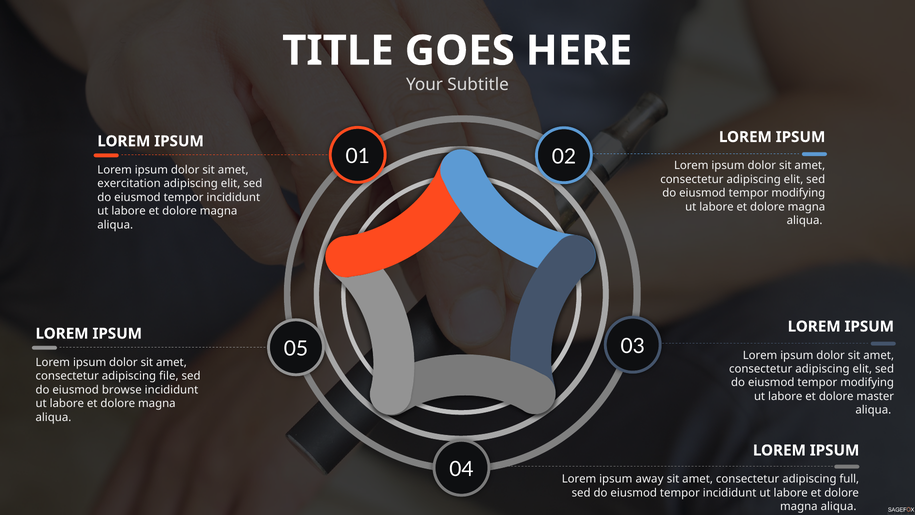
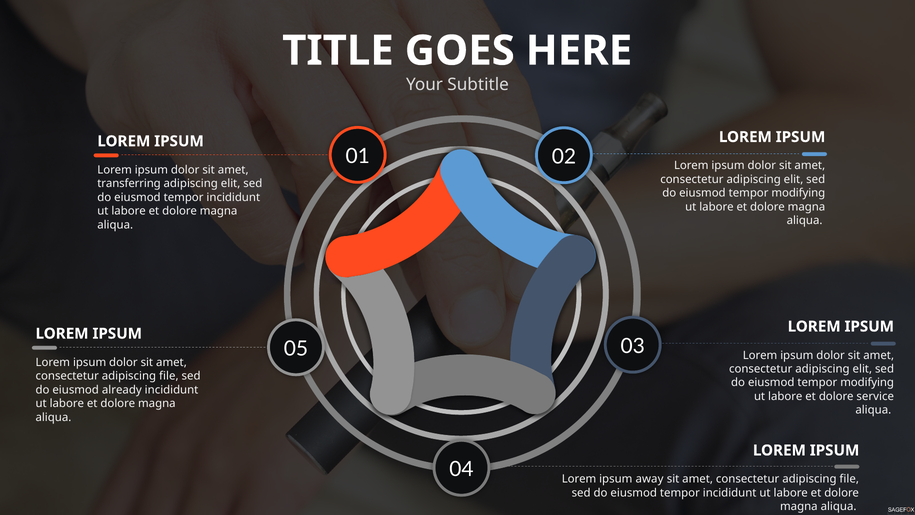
exercitation: exercitation -> transferring (129, 184)
browse: browse -> already (122, 390)
master: master -> service (875, 396)
full: full -> file (849, 479)
